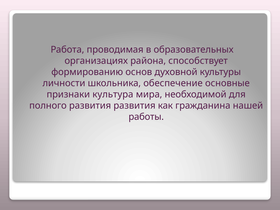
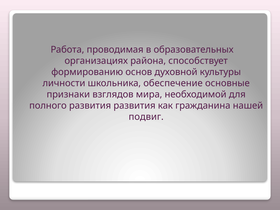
культура: культура -> взглядов (113, 94)
работы: работы -> подвиг (146, 117)
